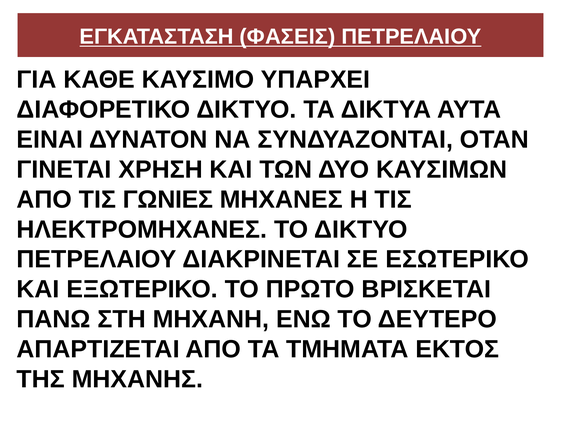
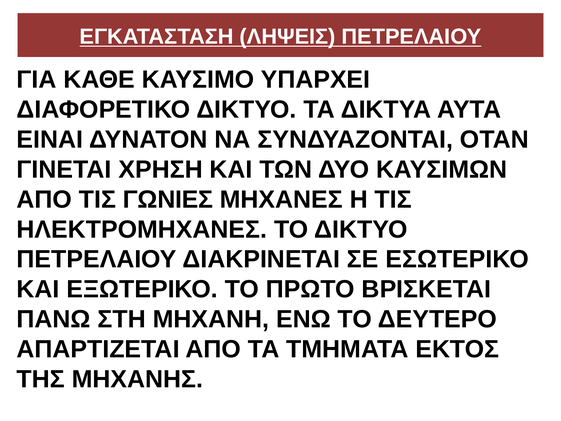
ΦΑΣΕΙΣ: ΦΑΣΕΙΣ -> ΛΗΨΕΙΣ (288, 37)
